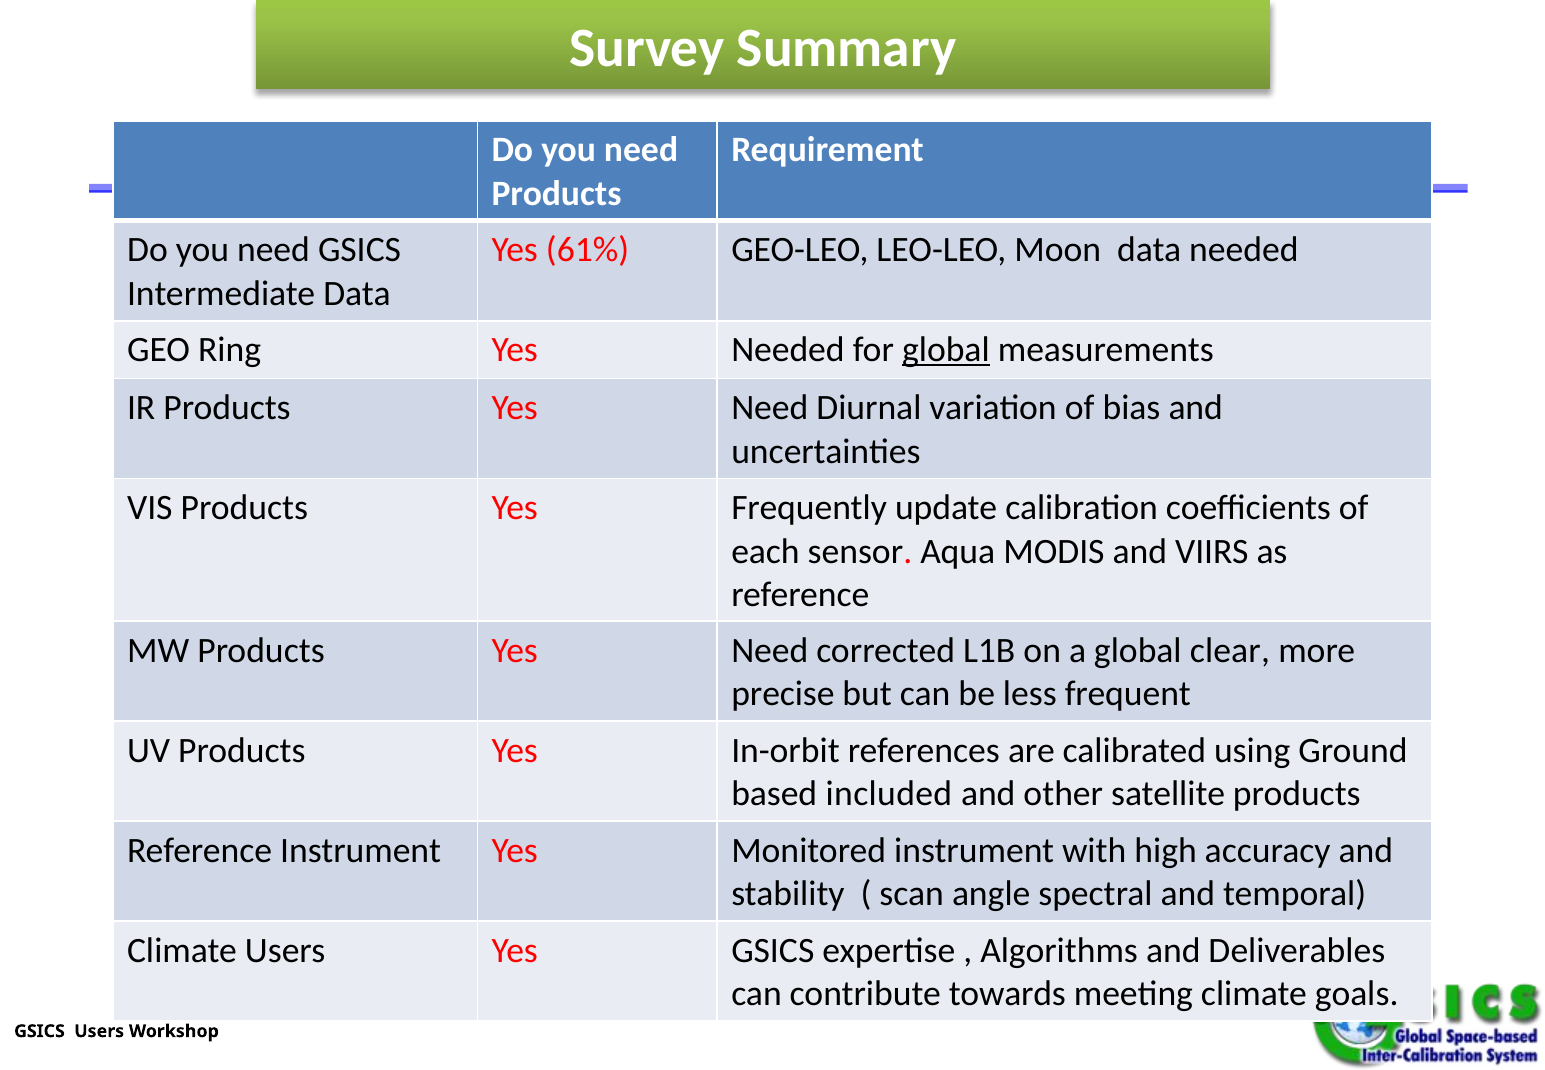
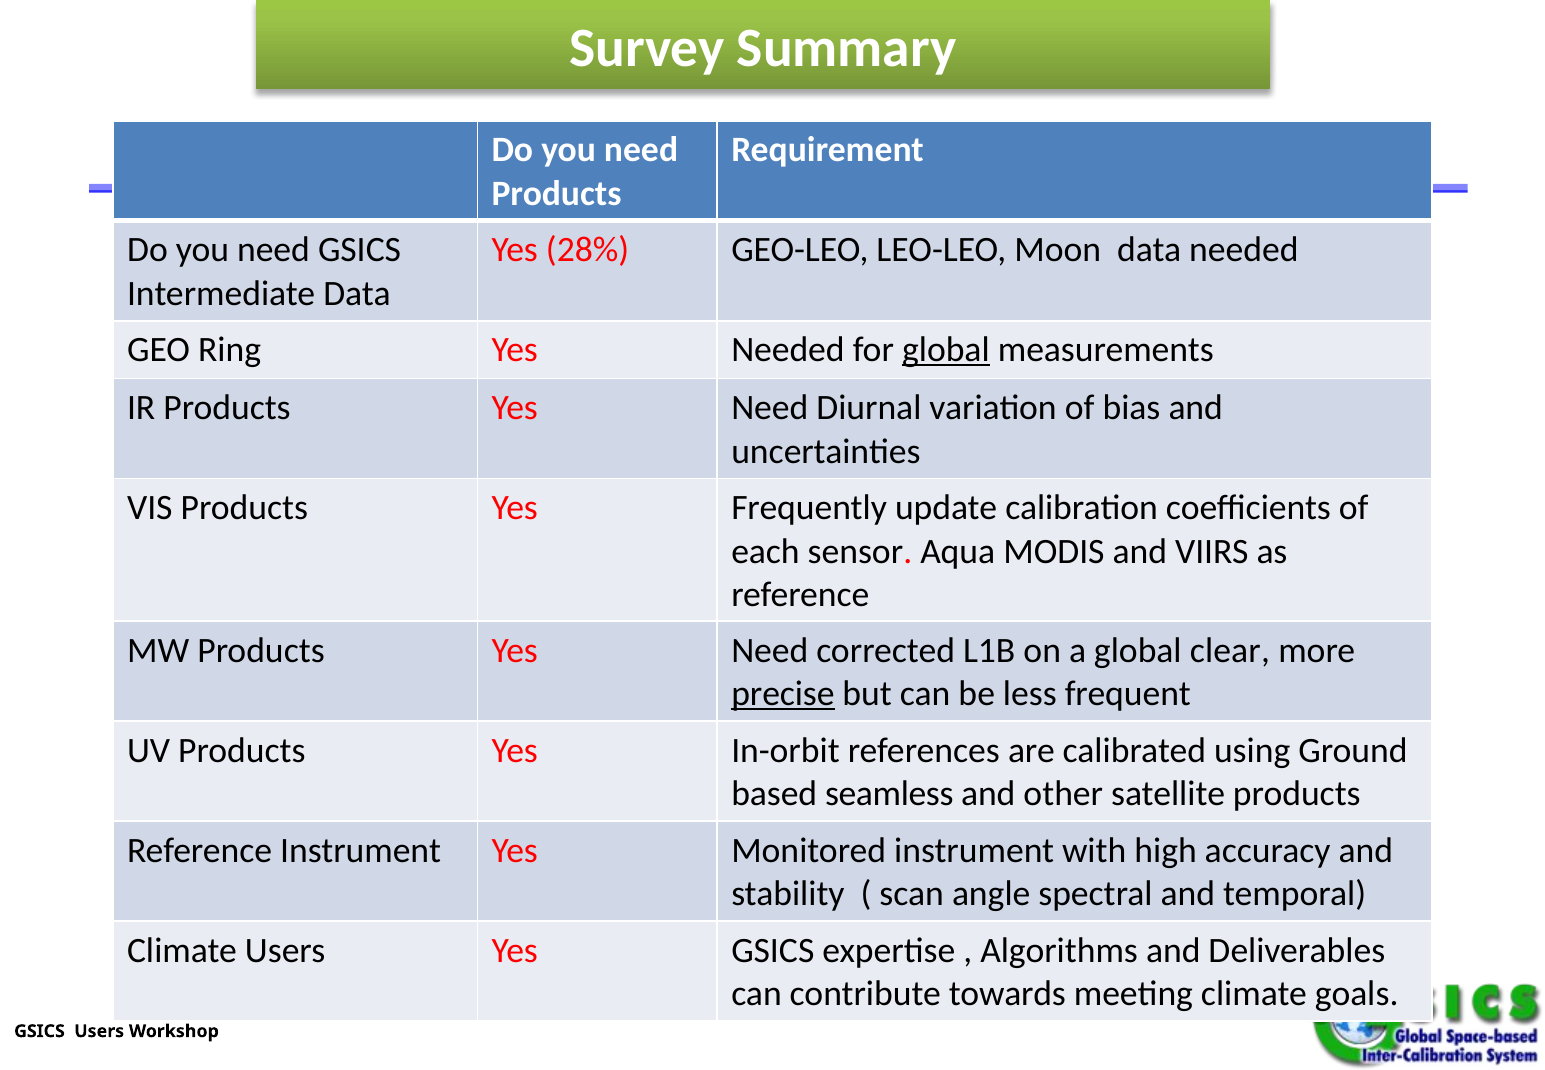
61%: 61% -> 28% (588, 250)
precise underline: none -> present (783, 694)
included: included -> seamless (889, 794)
